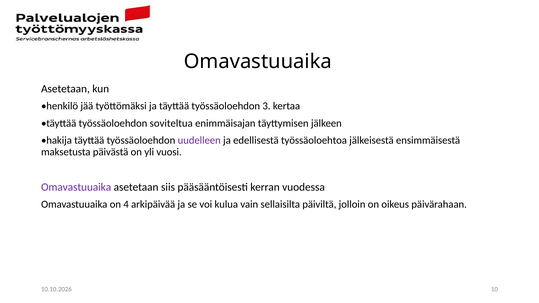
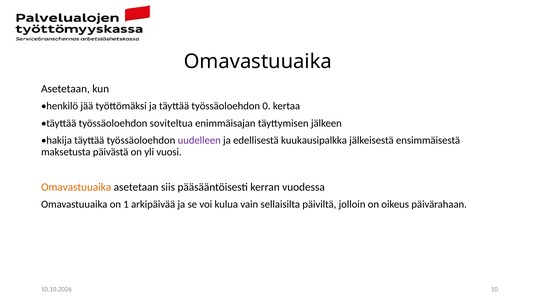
3: 3 -> 0 (267, 106)
työssäoloehtoa: työssäoloehtoa -> kuukausipalkka (314, 140)
Omavastuuaika colour: purple -> orange (76, 187)
4: 4 -> 1 (126, 205)
